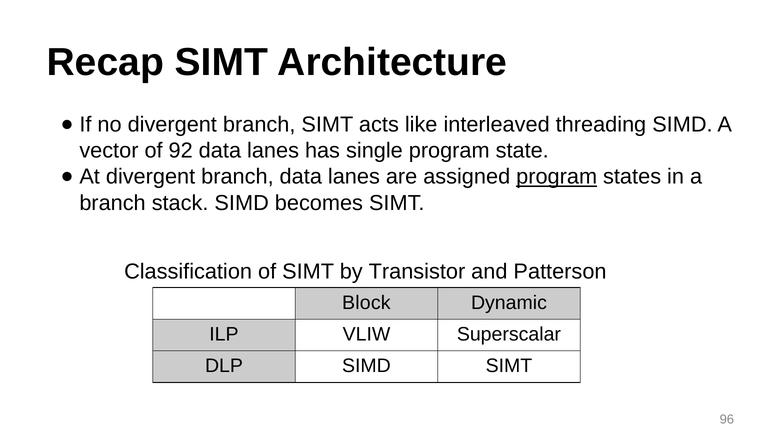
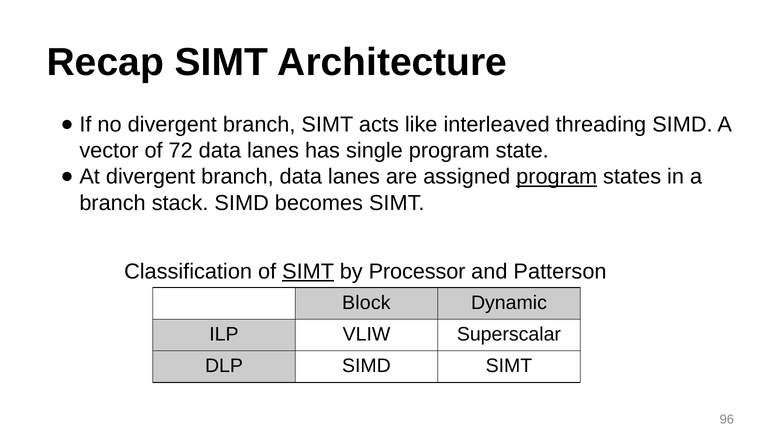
92: 92 -> 72 (181, 151)
SIMT underline: none -> present (308, 272)
Transistor: Transistor -> Processor (417, 272)
